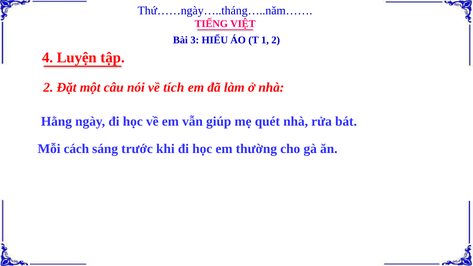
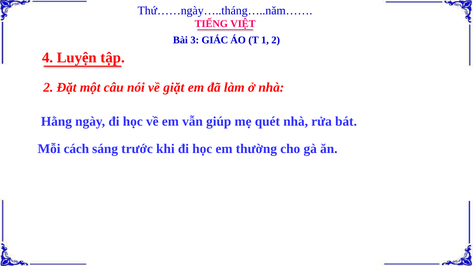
HIỂU: HIỂU -> GIÁC (215, 40)
tích: tích -> giặt (174, 87)
